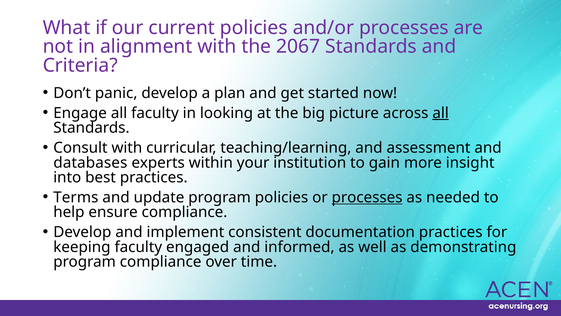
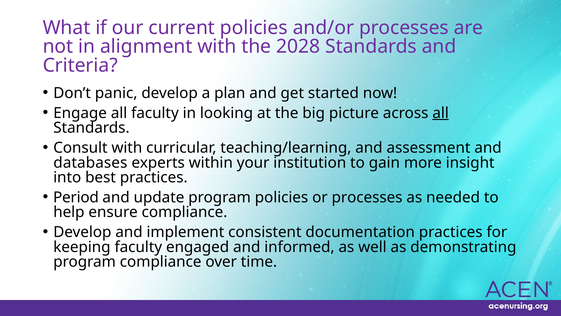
2067: 2067 -> 2028 (298, 47)
Terms: Terms -> Period (76, 197)
processes underline: present -> none (367, 197)
